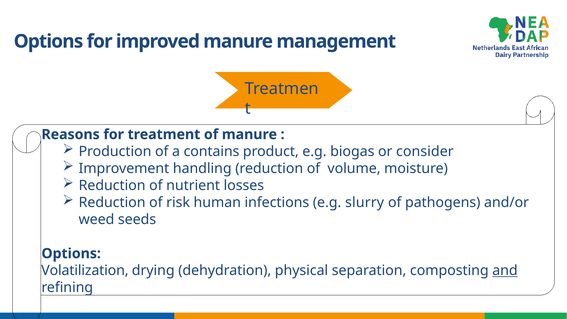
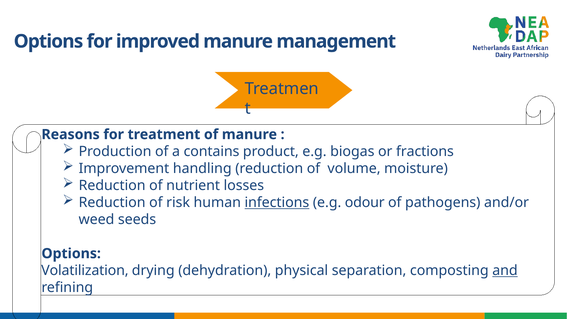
consider: consider -> fractions (425, 151)
infections underline: none -> present (277, 202)
slurry: slurry -> odour (365, 202)
